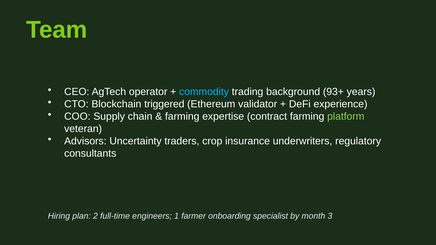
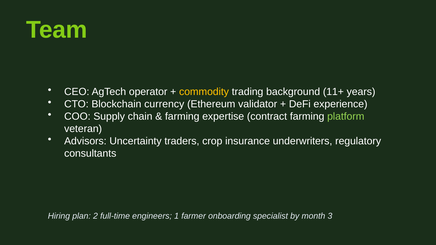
commodity colour: light blue -> yellow (204, 92)
93+: 93+ -> 11+ (333, 92)
triggered: triggered -> currency (164, 104)
